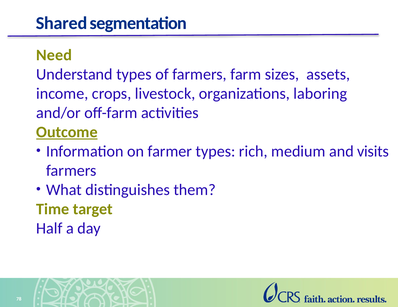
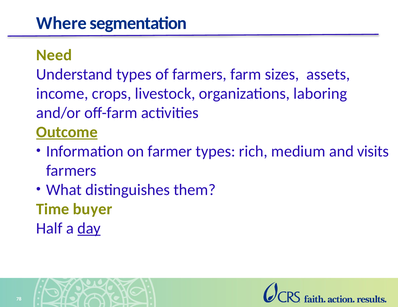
Shared: Shared -> Where (62, 23)
target: target -> buyer (93, 210)
day underline: none -> present (89, 229)
